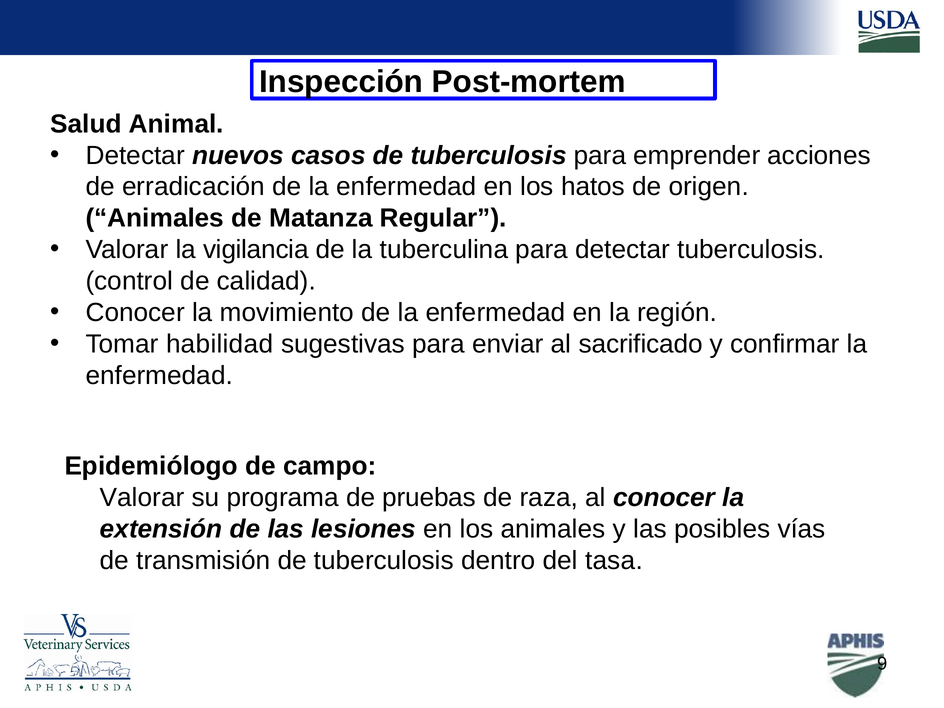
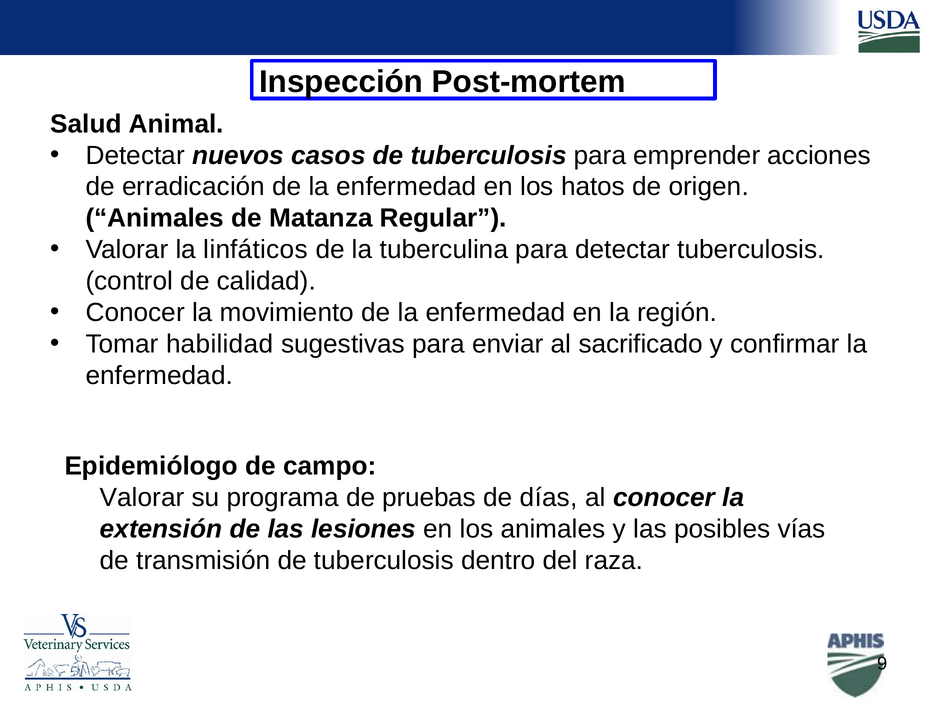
vigilancia: vigilancia -> linfáticos (256, 250)
raza: raza -> días (549, 497)
tasa: tasa -> raza (614, 560)
